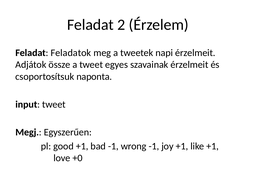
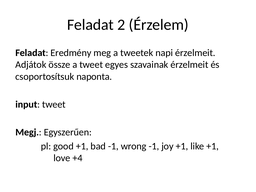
Feladatok: Feladatok -> Eredmény (71, 53)
+0: +0 -> +4 (78, 158)
